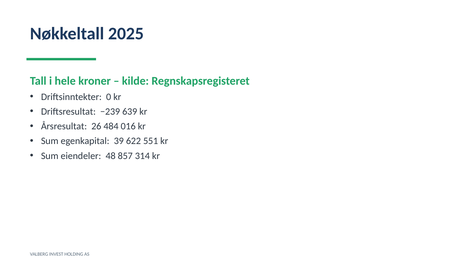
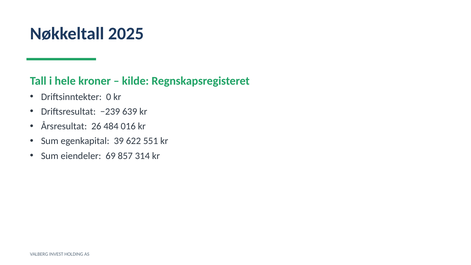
48: 48 -> 69 (111, 156)
